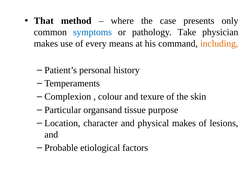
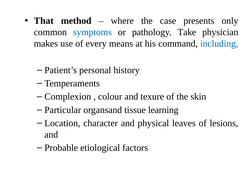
including colour: orange -> blue (219, 43)
purpose: purpose -> learning (163, 109)
physical makes: makes -> leaves (184, 123)
